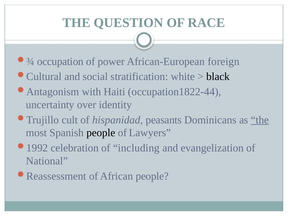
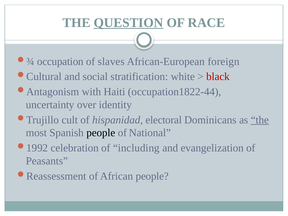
QUESTION underline: none -> present (129, 23)
power: power -> slaves (111, 61)
black colour: black -> red (218, 77)
peasants: peasants -> electoral (164, 120)
Lawyers: Lawyers -> National (150, 133)
National: National -> Peasants (47, 161)
